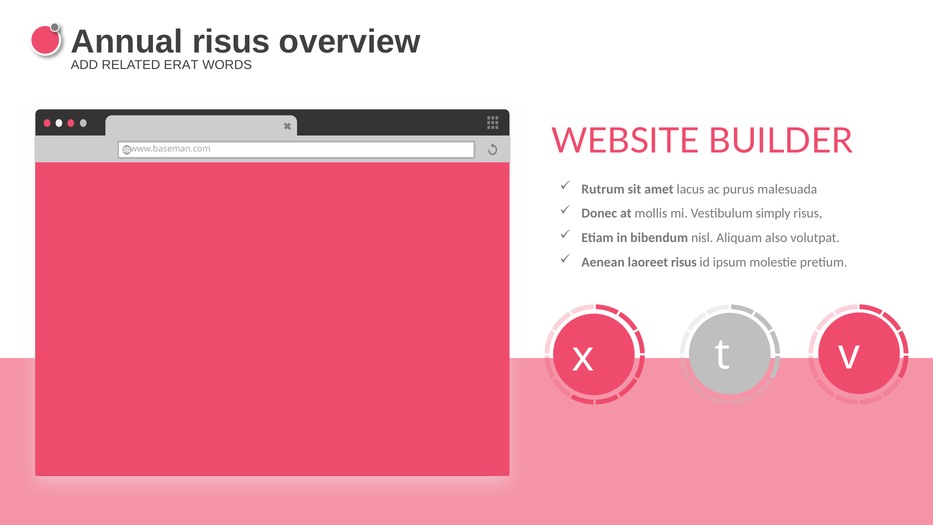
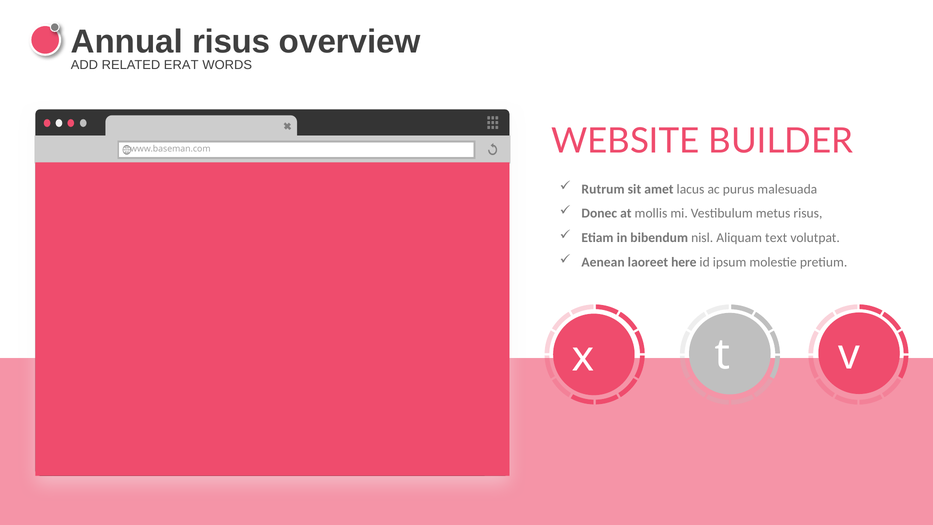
simply: simply -> metus (773, 213)
also: also -> text (776, 238)
laoreet risus: risus -> here (684, 262)
